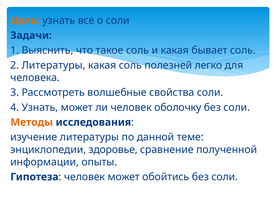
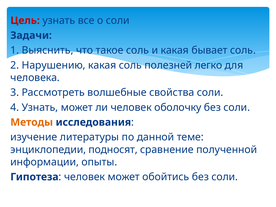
Цель colour: orange -> red (25, 21)
2 Литературы: Литературы -> Нарушению (54, 65)
здоровье: здоровье -> подносят (113, 150)
